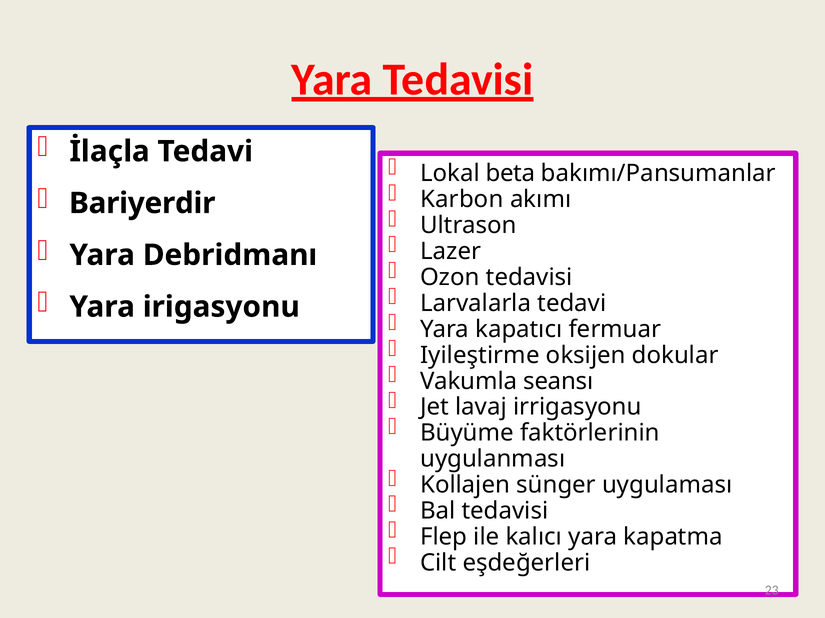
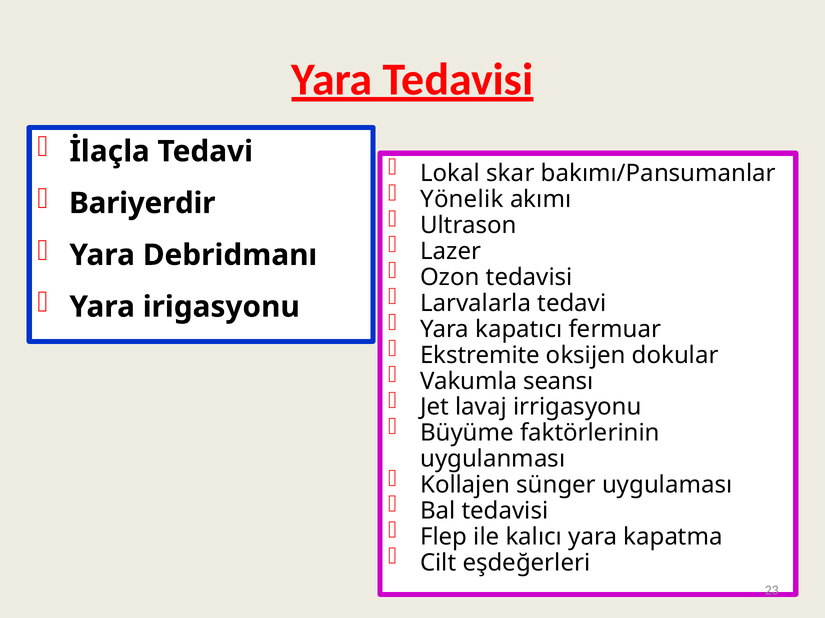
beta: beta -> skar (510, 174)
Karbon: Karbon -> Yönelik (462, 200)
Iyileştirme: Iyileştirme -> Ekstremite (480, 356)
